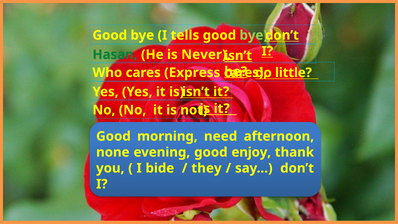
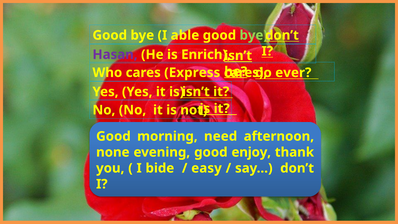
tells: tells -> able (185, 35)
Hasan colour: green -> purple (115, 55)
Never: Never -> Enrich (206, 55)
little: little -> ever (293, 73)
they: they -> easy (206, 168)
